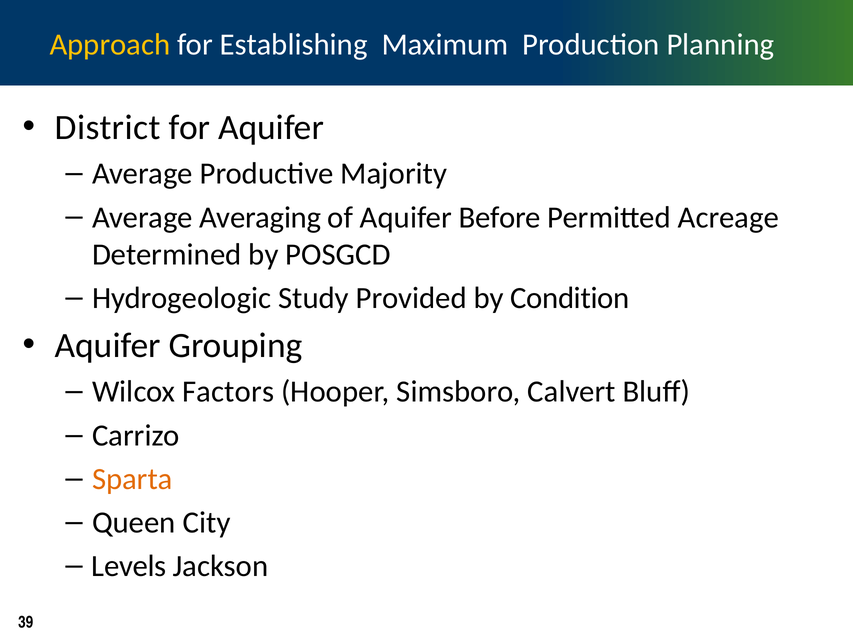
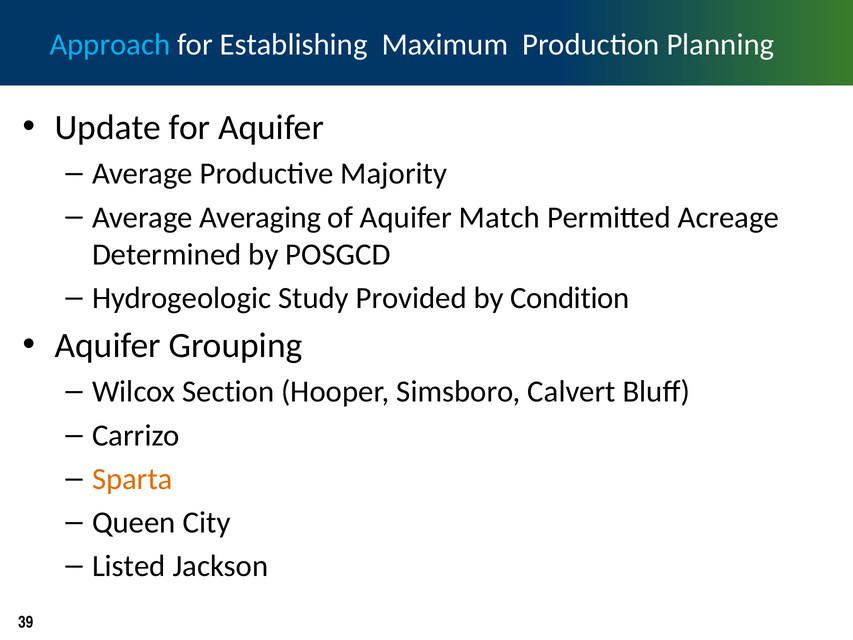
Approach colour: yellow -> light blue (110, 45)
District: District -> Update (108, 128)
Before: Before -> Match (499, 217)
Factors: Factors -> Section (228, 392)
Levels: Levels -> Listed (129, 566)
